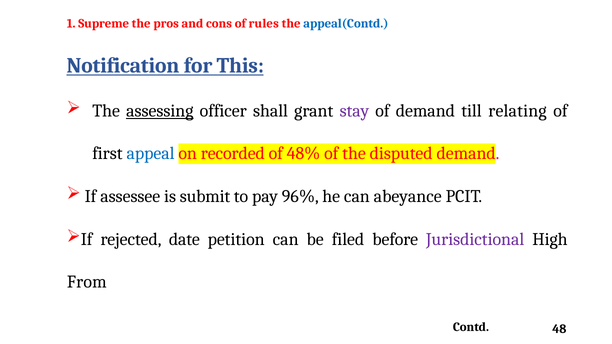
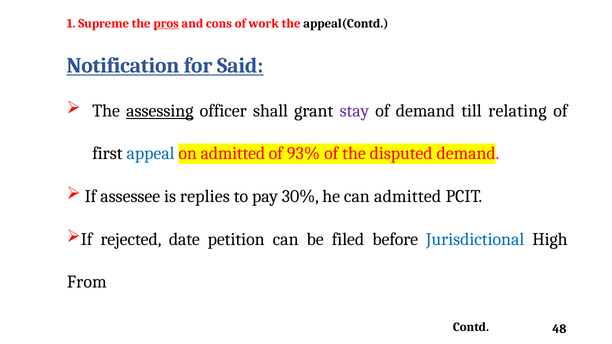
pros underline: none -> present (166, 23)
rules: rules -> work (264, 23)
appeal(Contd colour: blue -> black (346, 23)
This: This -> Said (240, 66)
on recorded: recorded -> admitted (233, 154)
48%: 48% -> 93% (303, 154)
submit: submit -> replies (205, 197)
96%: 96% -> 30% (300, 197)
can abeyance: abeyance -> admitted (408, 197)
Jurisdictional colour: purple -> blue (475, 239)
